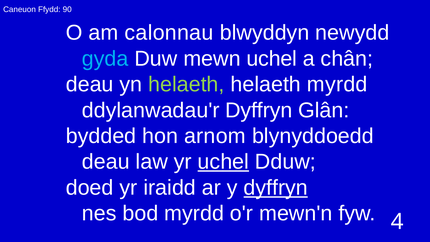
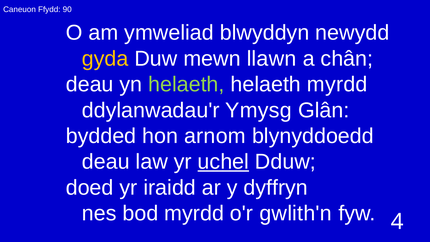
calonnau: calonnau -> ymweliad (169, 33)
gyda colour: light blue -> yellow (105, 59)
mewn uchel: uchel -> llawn (272, 59)
ddylanwadau'r Dyffryn: Dyffryn -> Ymysg (259, 110)
dyffryn underline: present -> none (276, 188)
mewn'n: mewn'n -> gwlith'n (296, 213)
